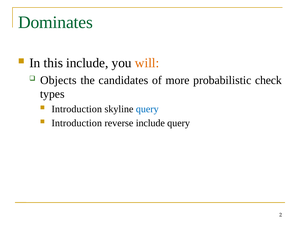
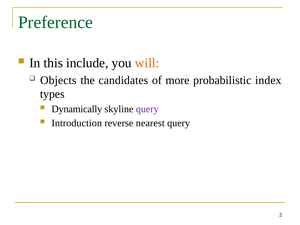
Dominates: Dominates -> Preference (55, 22)
check: check -> index (268, 80)
Introduction: Introduction -> Dynamically (77, 109)
query colour: blue -> purple (147, 109)
reverse include: include -> nearest (150, 123)
